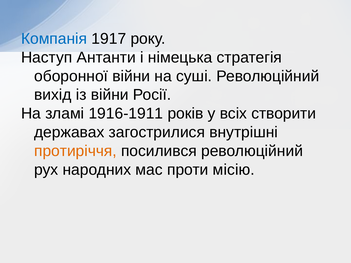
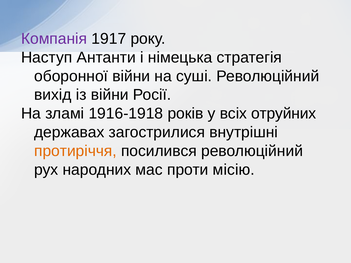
Компанія colour: blue -> purple (54, 39)
1916-1911: 1916-1911 -> 1916-1918 (126, 114)
створити: створити -> отруйних (284, 114)
